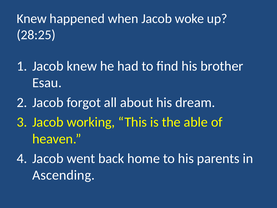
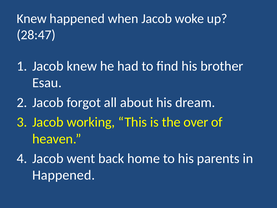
28:25: 28:25 -> 28:47 (36, 35)
able: able -> over (196, 122)
Ascending: Ascending -> Happened (64, 175)
